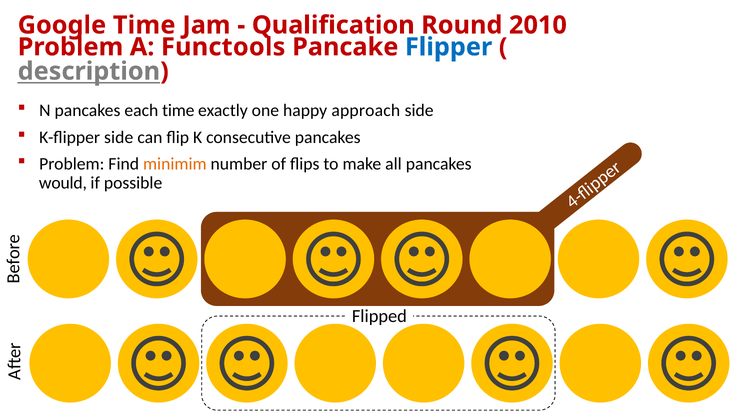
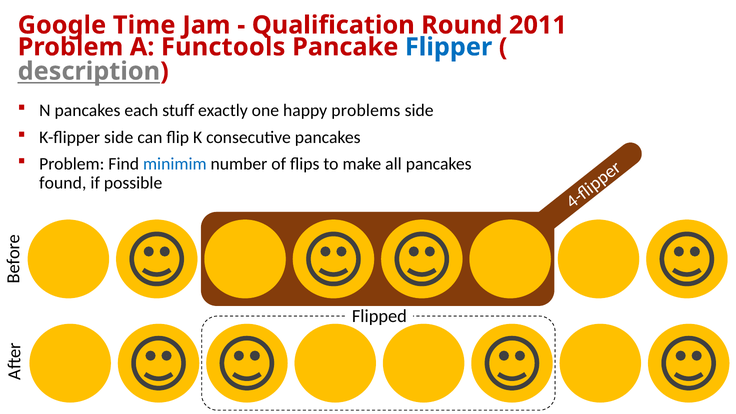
2010: 2010 -> 2011 (538, 25)
each time: time -> stuff (178, 111)
approach: approach -> problems (366, 111)
minimim colour: orange -> blue (175, 164)
would: would -> found (63, 183)
